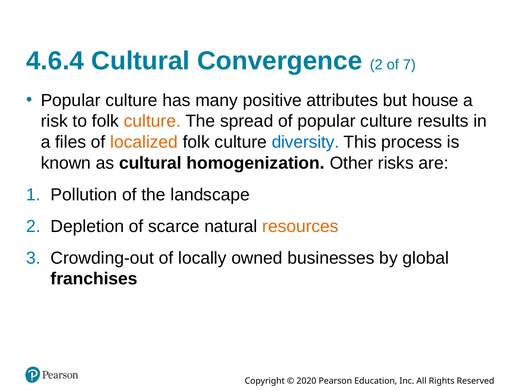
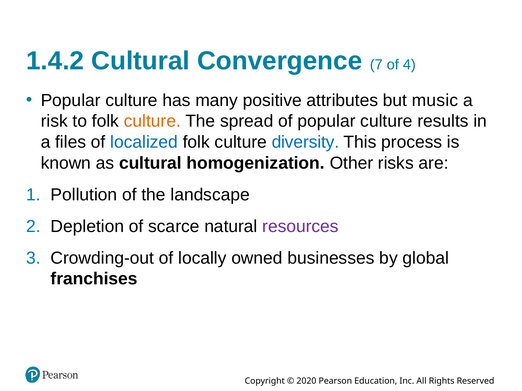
4.6.4: 4.6.4 -> 1.4.2 (55, 61)
Convergence 2: 2 -> 7 (376, 65)
7: 7 -> 4 (409, 65)
house: house -> music (435, 101)
localized colour: orange -> blue (144, 142)
resources colour: orange -> purple (300, 227)
